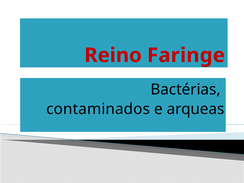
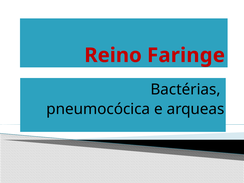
contaminados: contaminados -> pneumocócica (98, 109)
